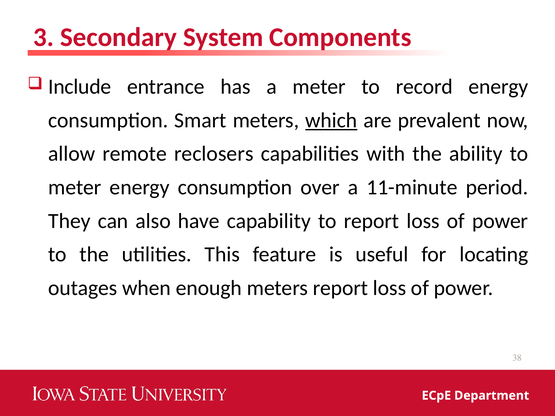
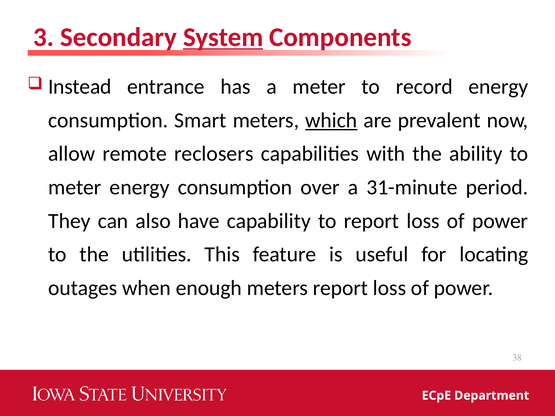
System underline: none -> present (223, 37)
Include: Include -> Instead (80, 87)
11-minute: 11-minute -> 31-minute (412, 188)
